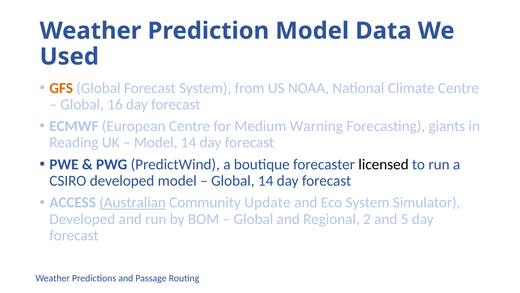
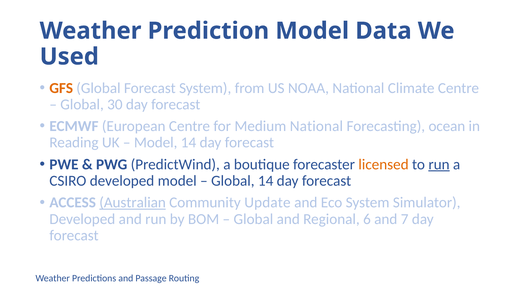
16: 16 -> 30 (115, 104)
Medium Warning: Warning -> National (316, 126)
giants: giants -> ocean (447, 126)
licensed colour: black -> orange (384, 164)
run underline: none -> present (439, 164)
2: 2 -> 6 (367, 219)
5: 5 -> 7 (405, 219)
